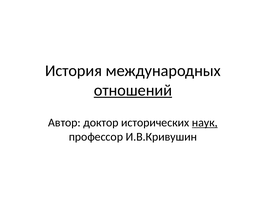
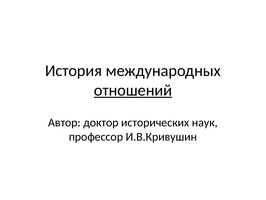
наук underline: present -> none (205, 122)
